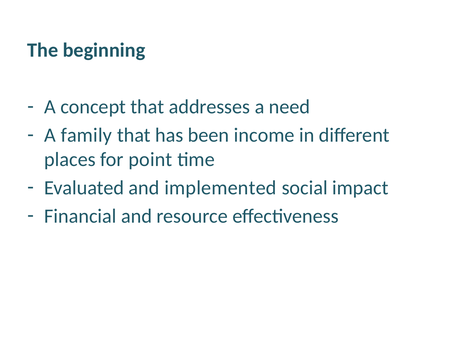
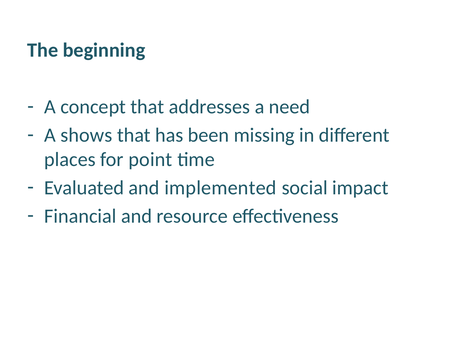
family: family -> shows (86, 135)
income: income -> missing (264, 135)
